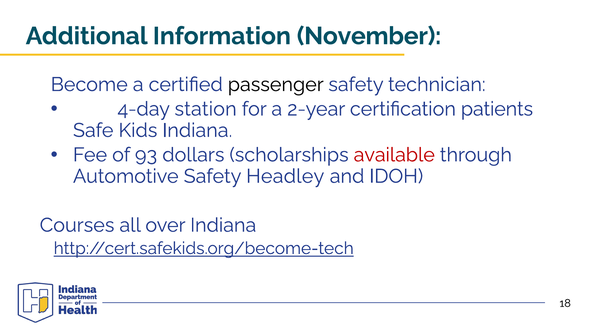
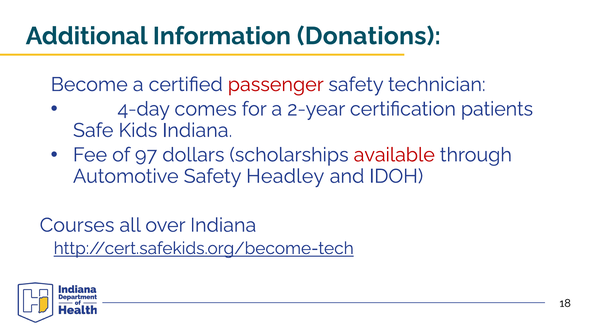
November: November -> Donations (369, 36)
passenger colour: black -> red (276, 84)
station: station -> comes (206, 109)
93: 93 -> 97 (146, 155)
